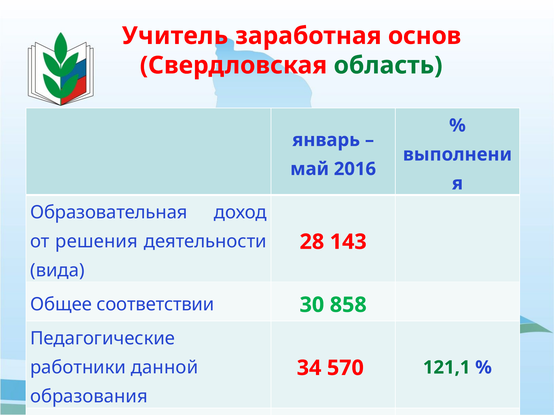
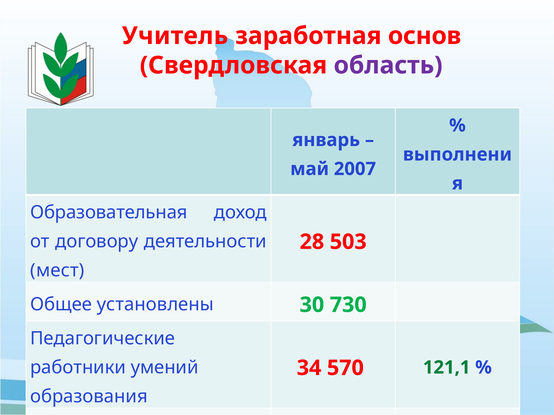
область colour: green -> purple (388, 65)
2016: 2016 -> 2007 (355, 169)
решения: решения -> договору (97, 242)
143: 143 -> 503 (348, 242)
вида: вида -> мест (57, 271)
соответствии: соответствии -> установлены (155, 305)
858: 858 -> 730 (348, 305)
данной: данной -> умений (165, 368)
